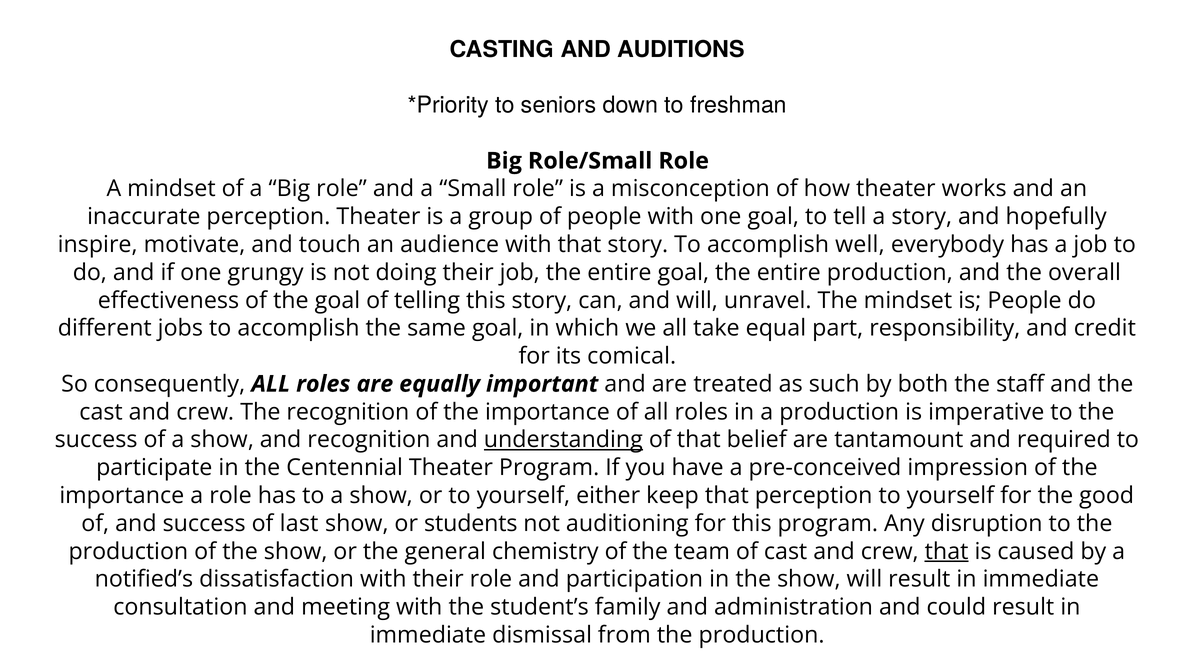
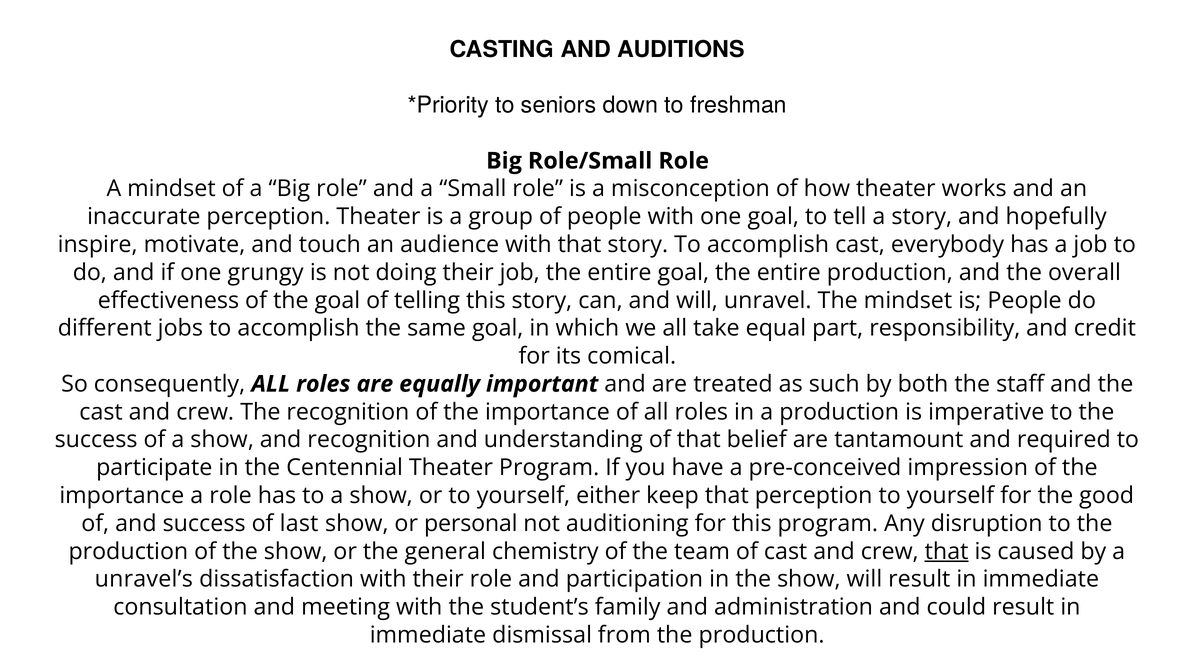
accomplish well: well -> cast (860, 245)
understanding underline: present -> none (563, 440)
students: students -> personal (471, 524)
notified’s: notified’s -> unravel’s (144, 579)
